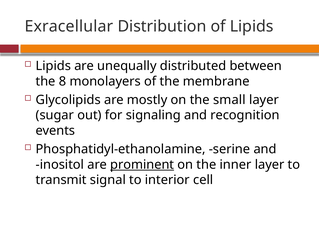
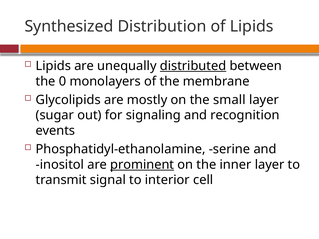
Exracellular: Exracellular -> Synthesized (69, 26)
distributed underline: none -> present (193, 66)
8: 8 -> 0 (63, 81)
